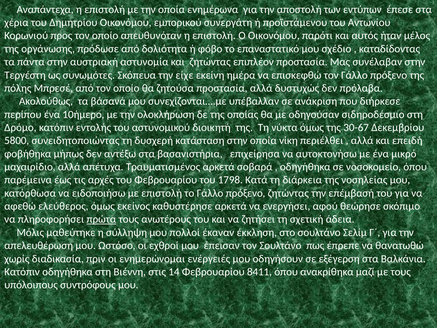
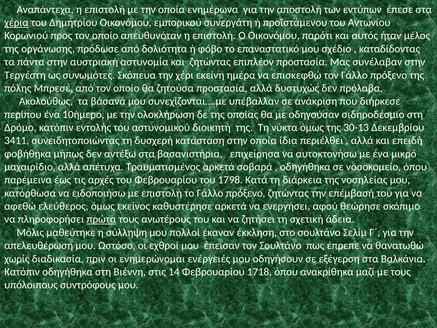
χέρια underline: none -> present (16, 23)
είχε: είχε -> χέρι (185, 75)
30-67: 30-67 -> 30-13 (356, 127)
5800: 5800 -> 3411 (17, 141)
νίκη: νίκη -> ίδια (288, 141)
8411: 8411 -> 1718 (259, 272)
